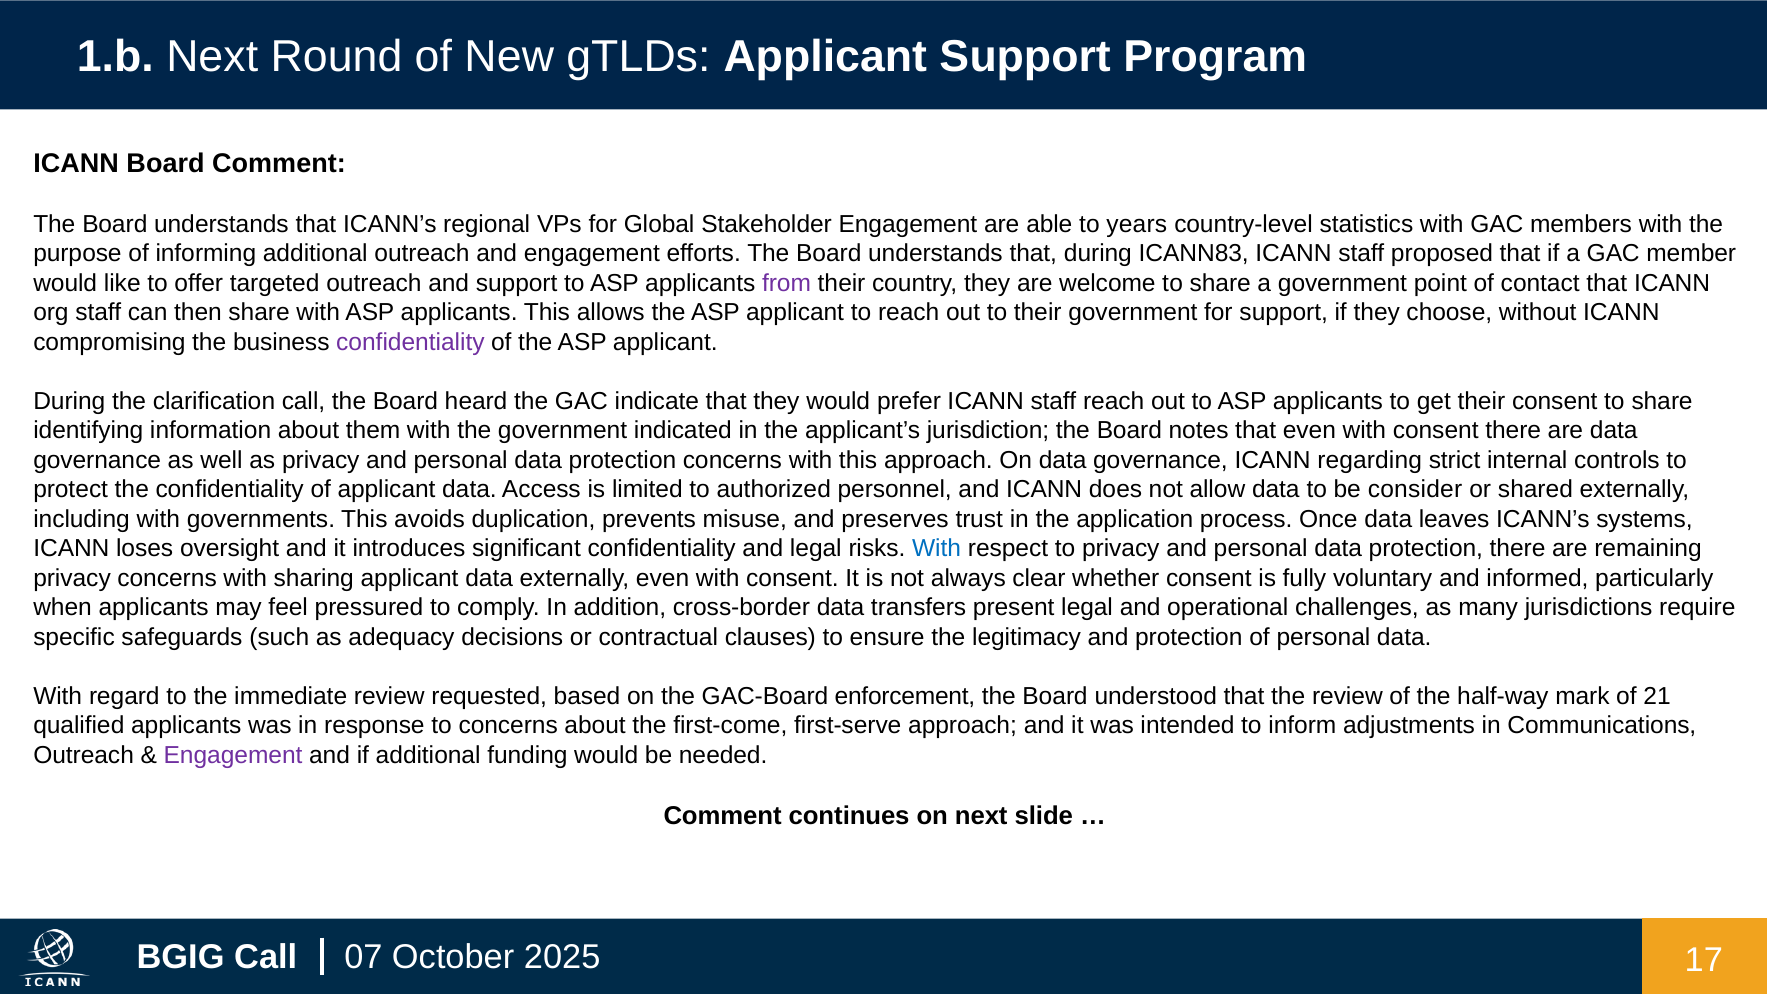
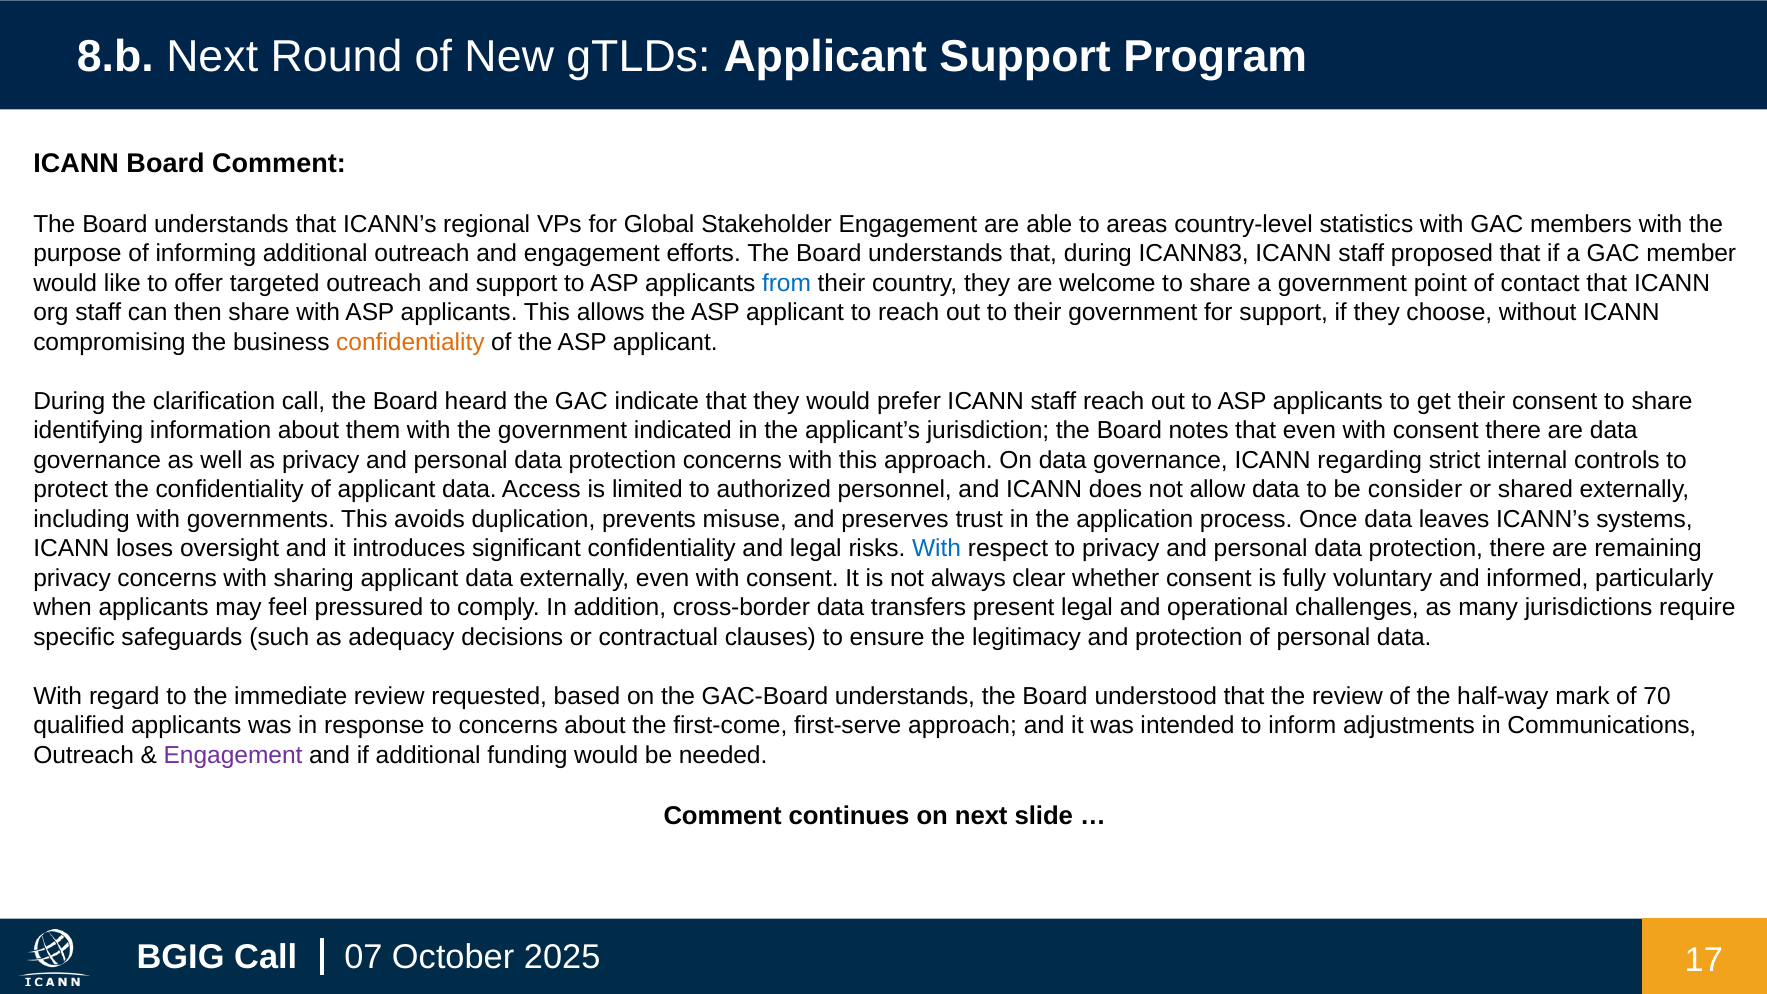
1.b: 1.b -> 8.b (115, 56)
years: years -> areas (1137, 224)
from colour: purple -> blue (787, 283)
confidentiality colour: purple -> orange (410, 342)
GAC-Board enforcement: enforcement -> understands (905, 696)
21: 21 -> 70 (1657, 696)
